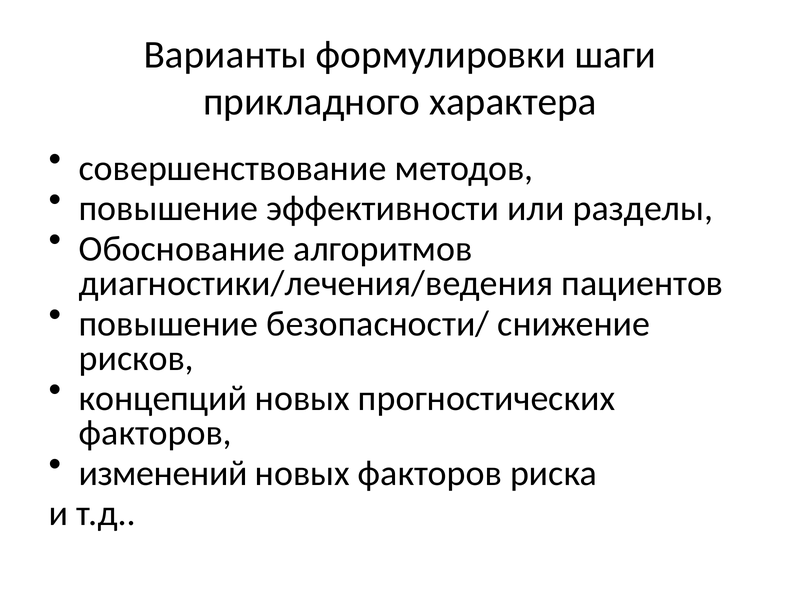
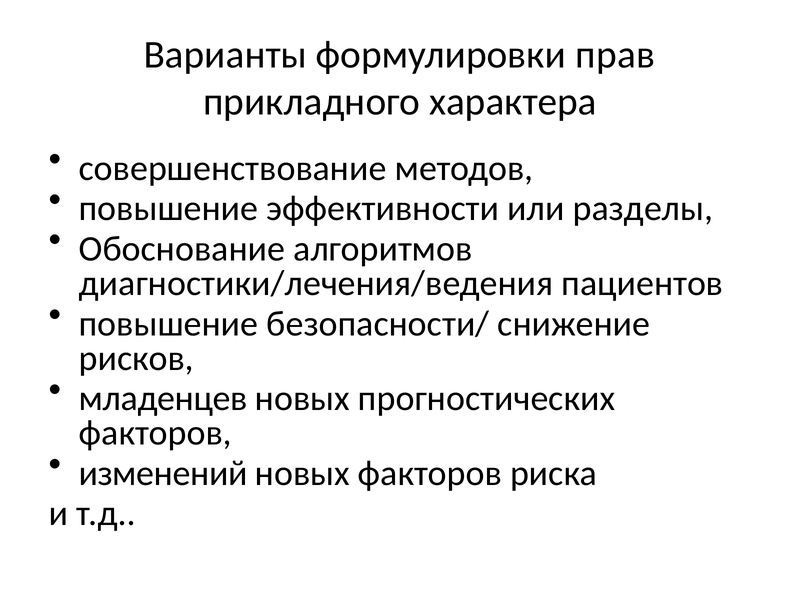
шаги: шаги -> прав (615, 55)
концепций: концепций -> младенцев (163, 398)
